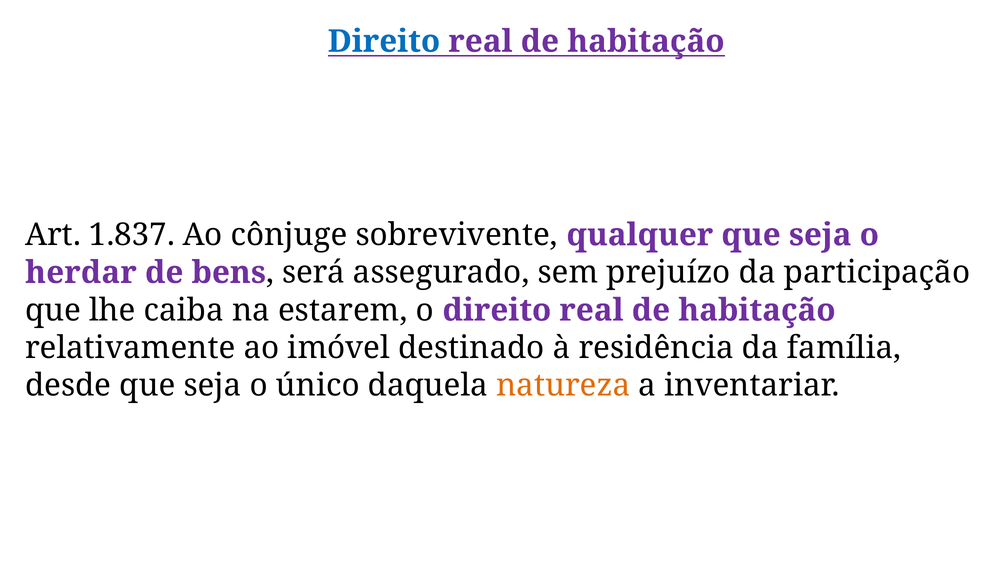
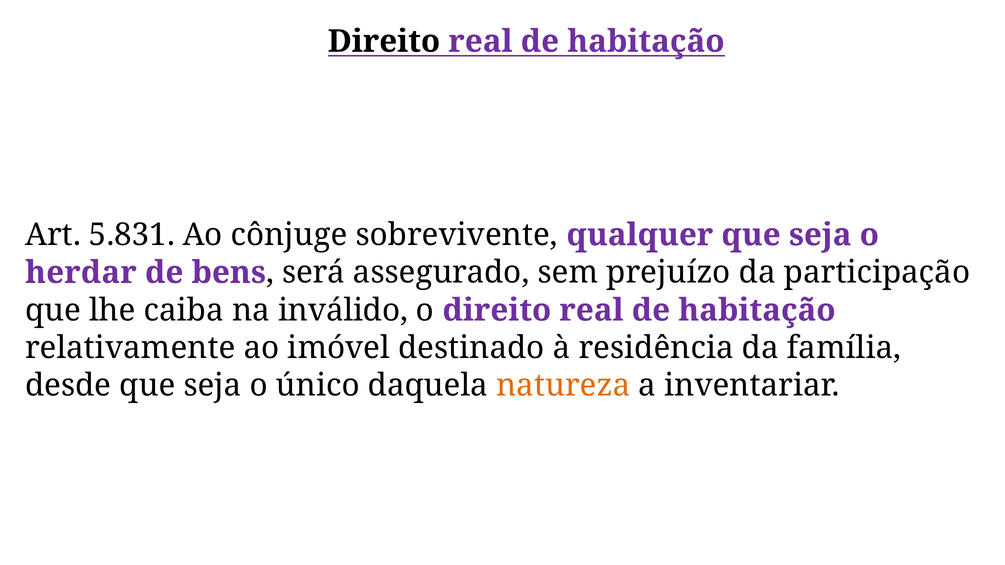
Direito colour: blue -> black (384, 41)
1.837: 1.837 -> 5.831 (132, 235)
estarem: estarem -> inválido (343, 310)
